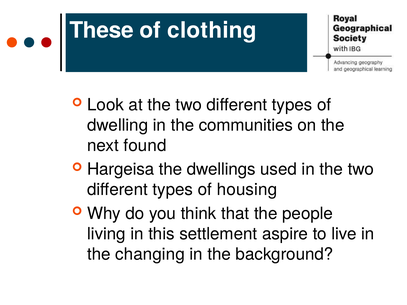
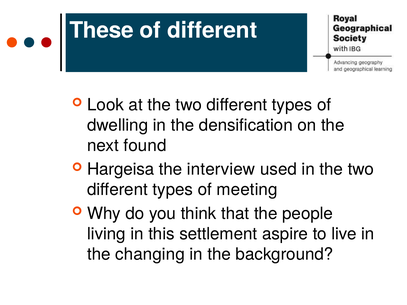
of clothing: clothing -> different (212, 31)
communities: communities -> densification (246, 125)
dwellings: dwellings -> interview (221, 170)
housing: housing -> meeting (247, 190)
